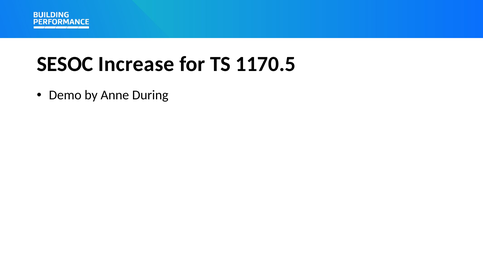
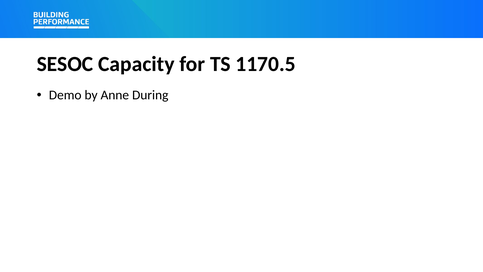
Increase: Increase -> Capacity (136, 64)
